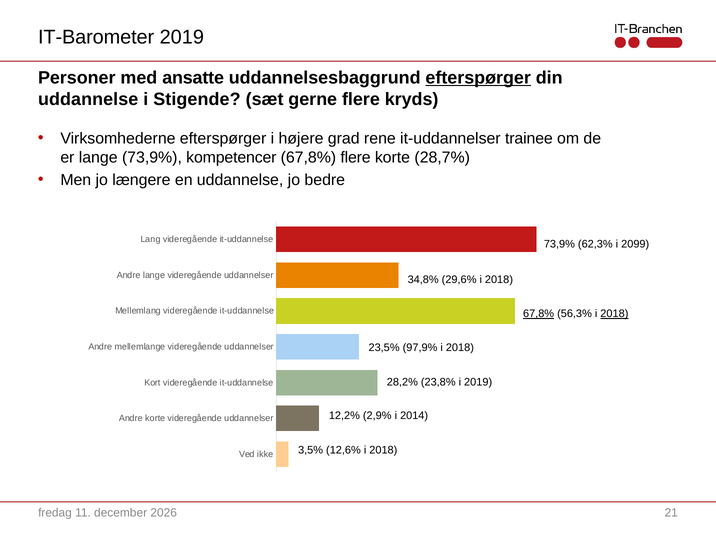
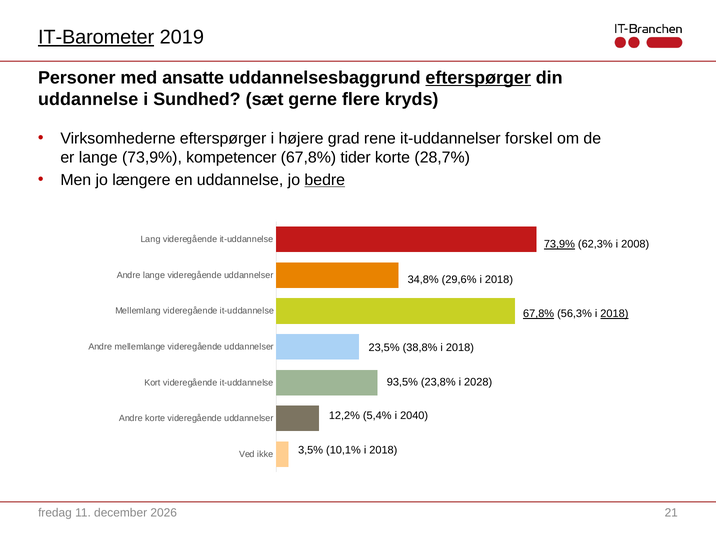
IT-Barometer underline: none -> present (96, 37)
Stigende: Stigende -> Sundhed (197, 99)
trainee: trainee -> forskel (529, 139)
67,8% flere: flere -> tider (356, 158)
bedre underline: none -> present (325, 180)
73,9% underline: none -> present (559, 244)
2099: 2099 -> 2008 (635, 244)
97,9%: 97,9% -> 38,8% (420, 348)
28,2%: 28,2% -> 93,5% (402, 382)
i 2019: 2019 -> 2028 (478, 382)
2,9%: 2,9% -> 5,4% (377, 416)
2014: 2014 -> 2040 (414, 416)
12,6%: 12,6% -> 10,1% (343, 450)
